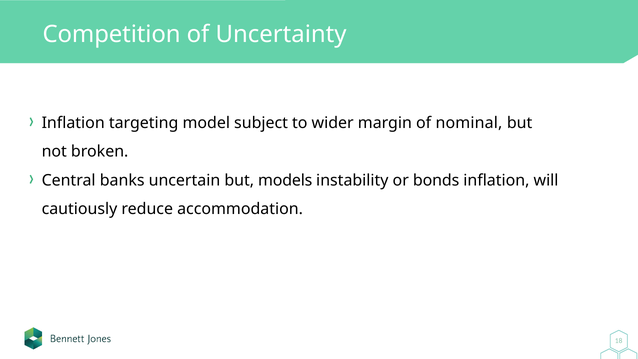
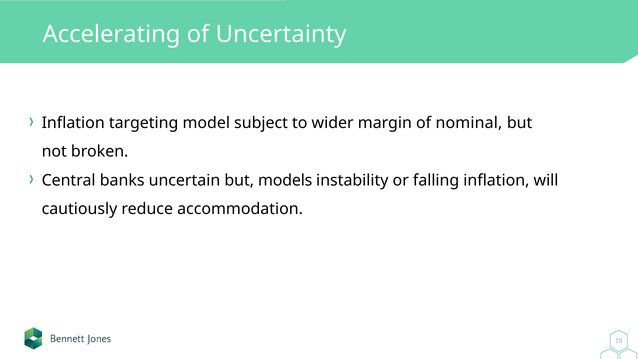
Competition: Competition -> Accelerating (112, 34)
bonds: bonds -> falling (436, 180)
